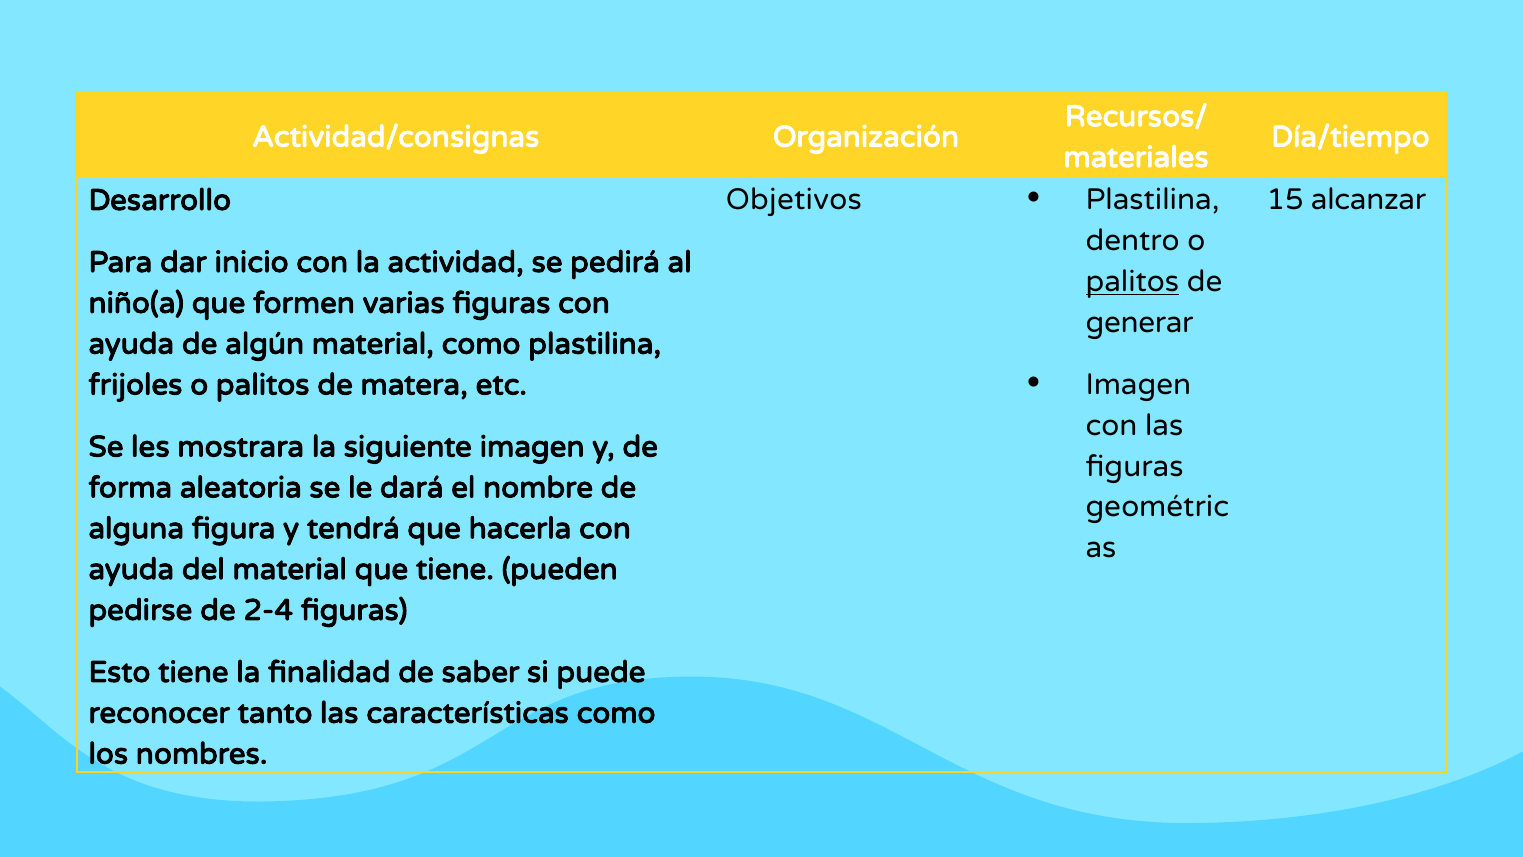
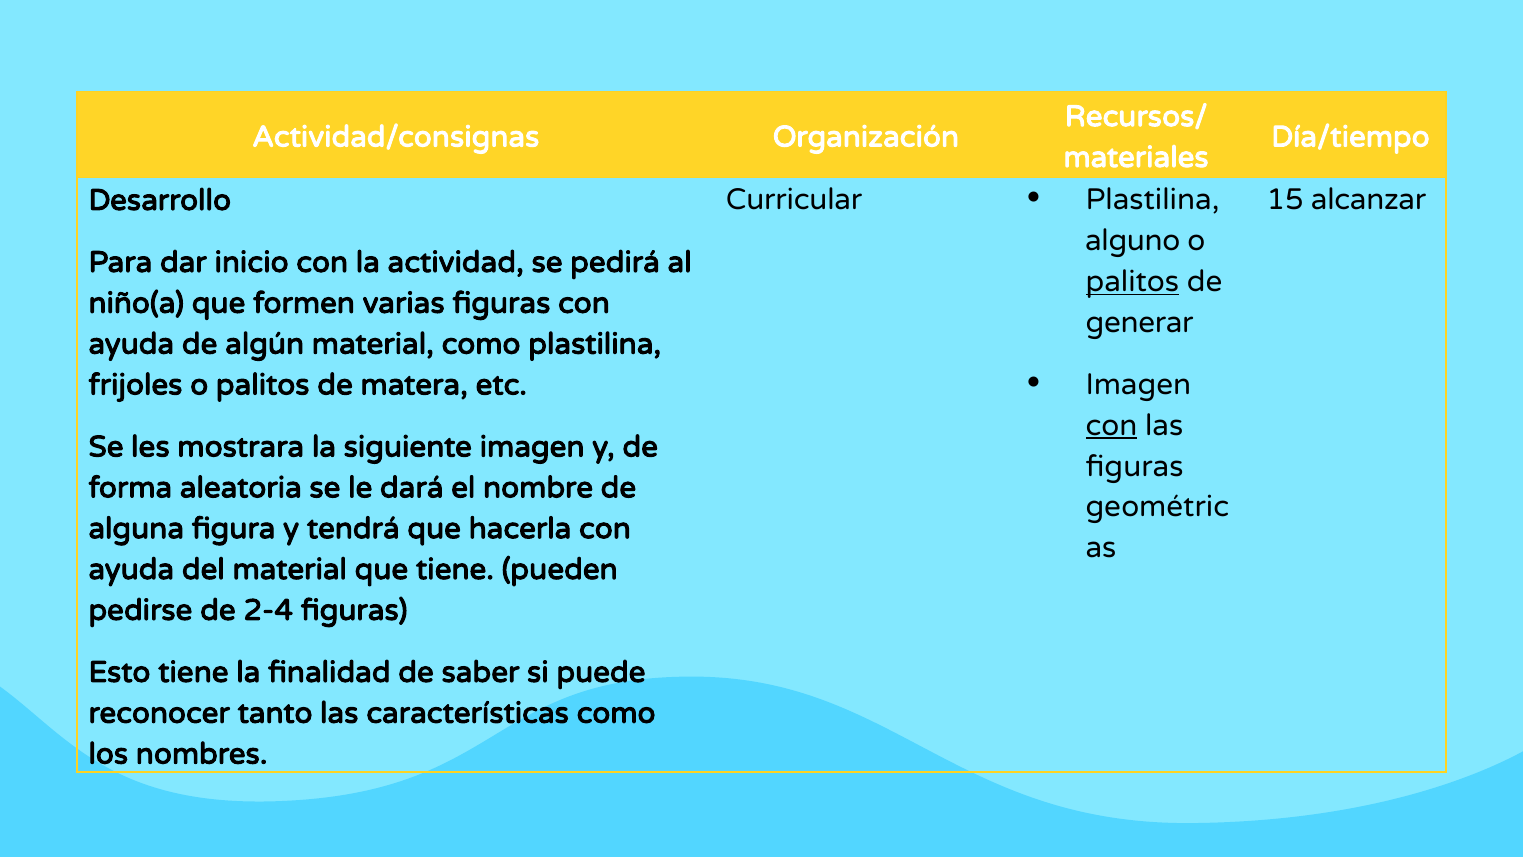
Objetivos: Objetivos -> Curricular (794, 200)
dentro: dentro -> alguno (1133, 241)
con underline: none -> present (1112, 425)
